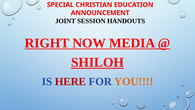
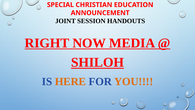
HERE colour: red -> orange (70, 81)
